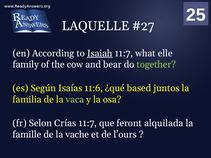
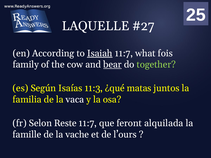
elle: elle -> fois (165, 53)
bear underline: none -> present (112, 65)
11:6: 11:6 -> 11:3 (94, 88)
based: based -> matas (139, 88)
vaca colour: light green -> white (75, 100)
Crías: Crías -> Reste (65, 123)
